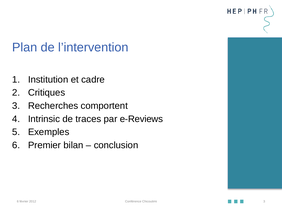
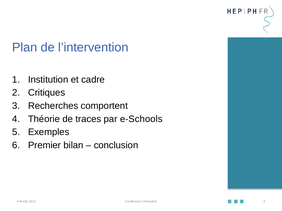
Intrinsic: Intrinsic -> Théorie (44, 119)
e-Reviews: e-Reviews -> e-Schools (141, 119)
